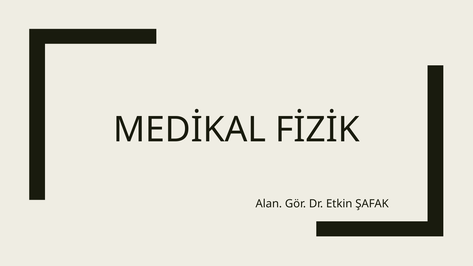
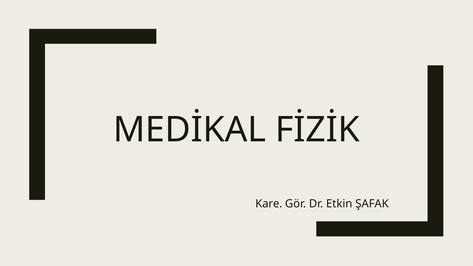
Alan: Alan -> Kare (269, 204)
